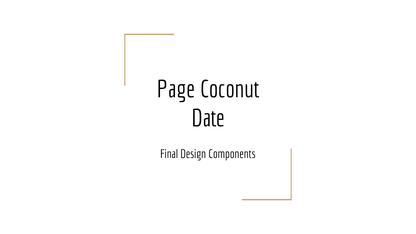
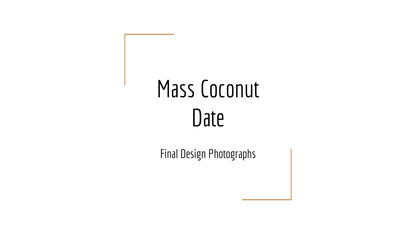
Page: Page -> Mass (176, 89)
Components: Components -> Photographs (232, 154)
